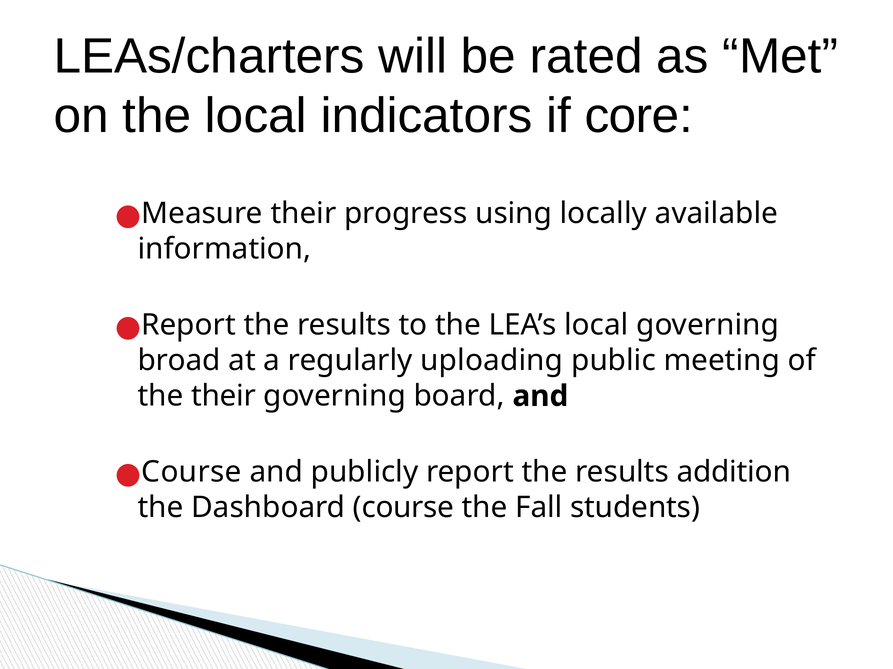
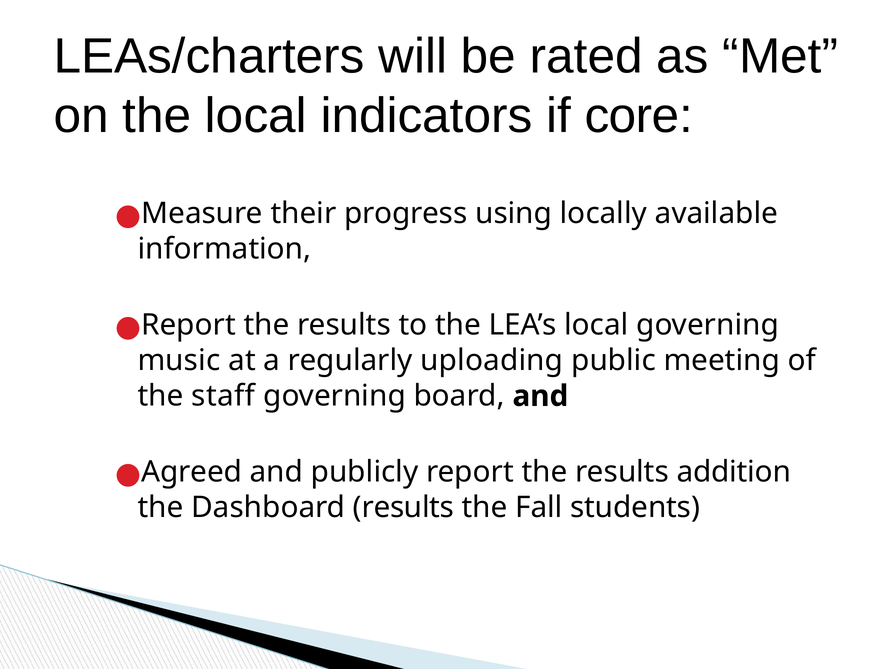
broad: broad -> music (179, 361)
the their: their -> staff (223, 397)
Course: Course -> Agreed (192, 472)
Dashboard course: course -> results (404, 508)
